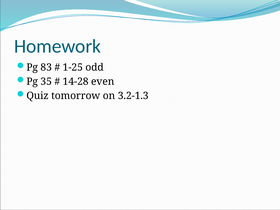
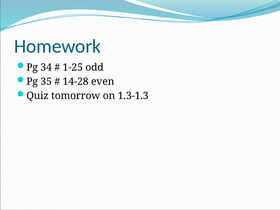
83: 83 -> 34 (46, 67)
3.2-1.3: 3.2-1.3 -> 1.3-1.3 (133, 96)
